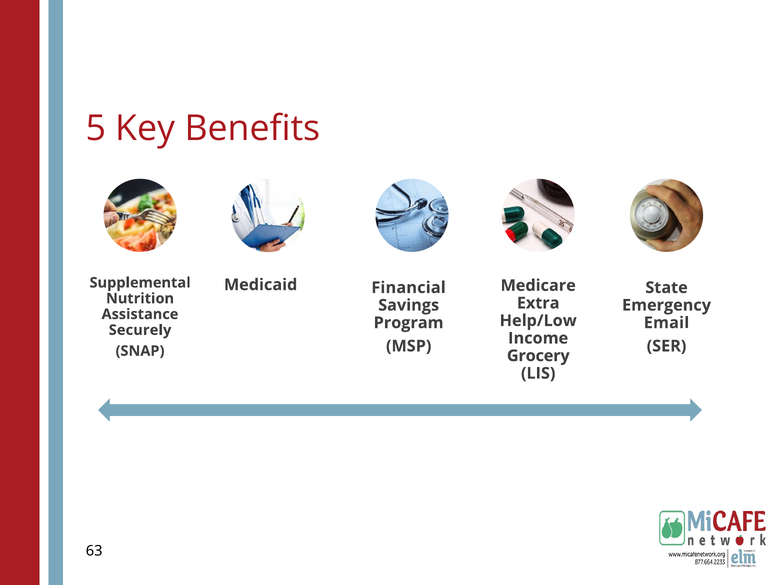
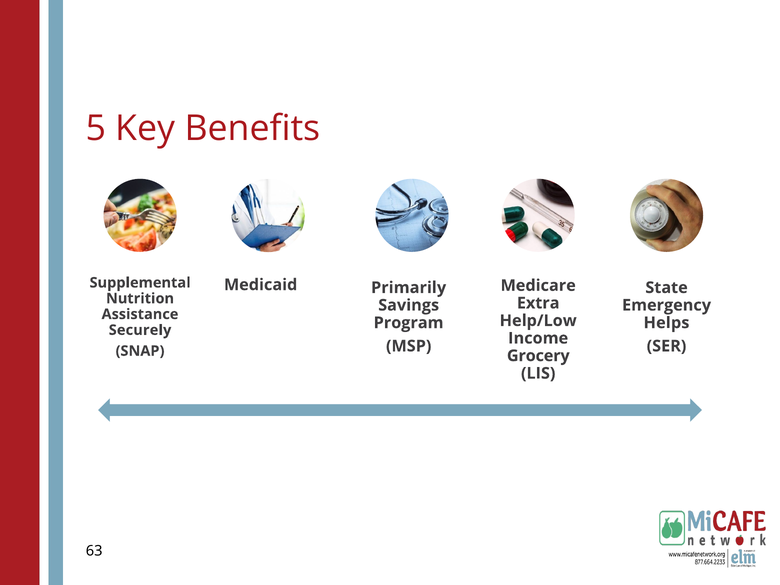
Financial: Financial -> Primarily (409, 288)
Email: Email -> Helps (666, 323)
